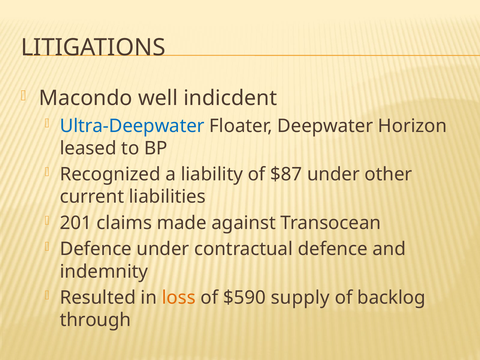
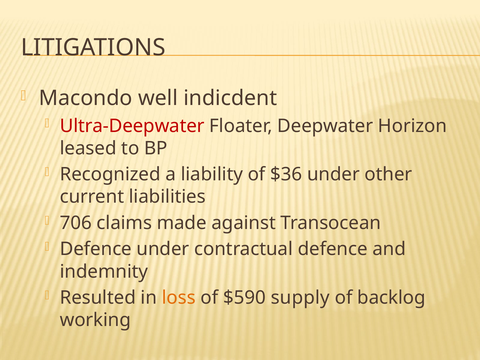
Ultra-Deepwater colour: blue -> red (132, 126)
$87: $87 -> $36 (286, 174)
201: 201 -> 706 (76, 223)
through: through -> working (95, 320)
